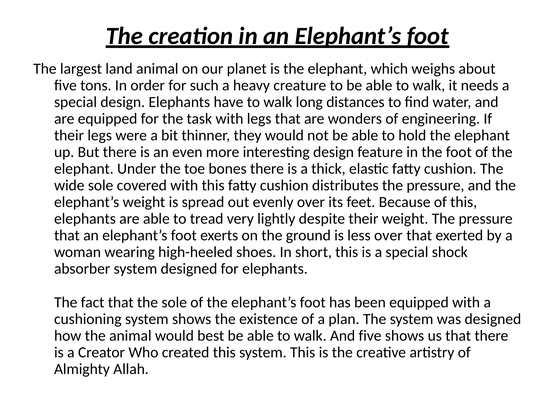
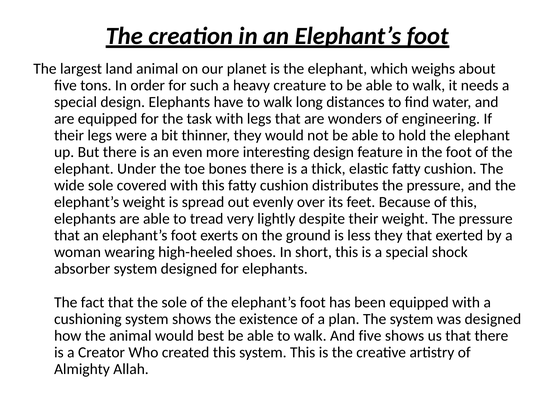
less over: over -> they (388, 235)
